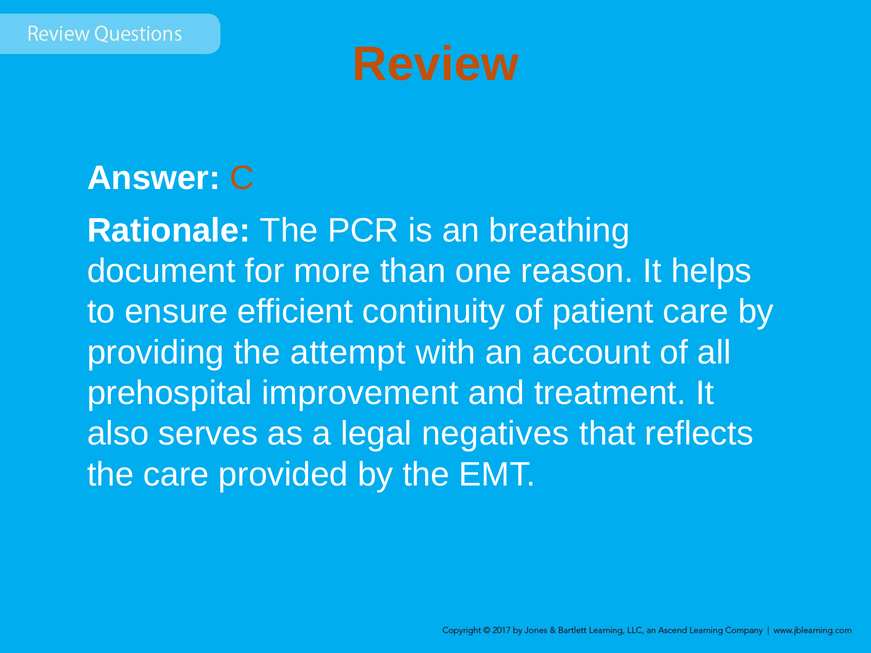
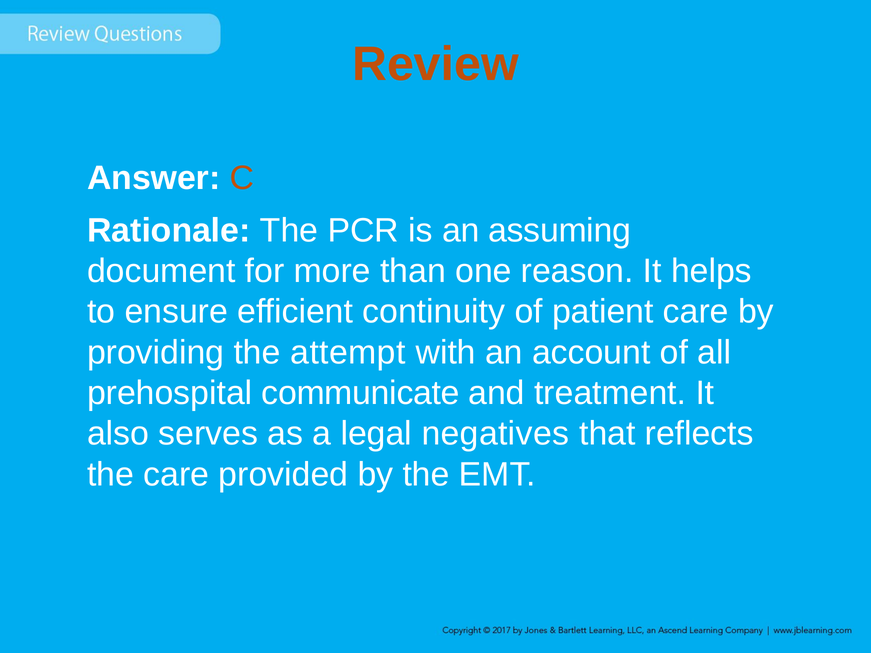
breathing: breathing -> assuming (560, 231)
improvement: improvement -> communicate (361, 393)
